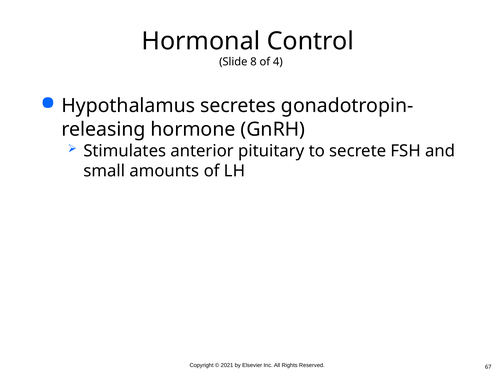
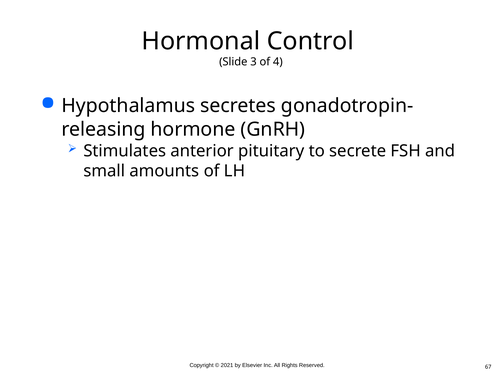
8: 8 -> 3 (253, 62)
